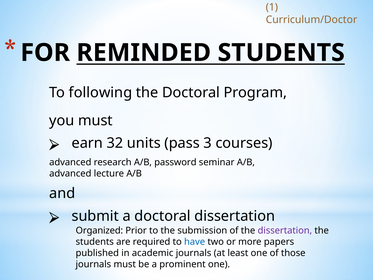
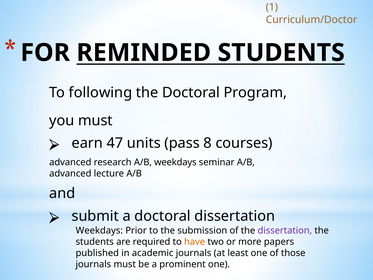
32: 32 -> 47 (115, 143)
3: 3 -> 8 (208, 143)
A/B password: password -> weekdays (175, 162)
Organized: Organized -> Weekdays (99, 230)
have colour: blue -> orange (195, 242)
